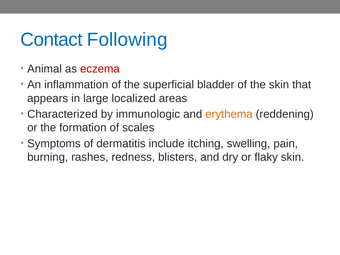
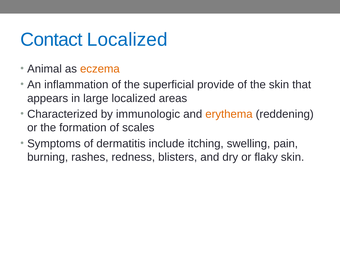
Contact Following: Following -> Localized (127, 40)
eczema colour: red -> orange (100, 69)
bladder: bladder -> provide (216, 85)
